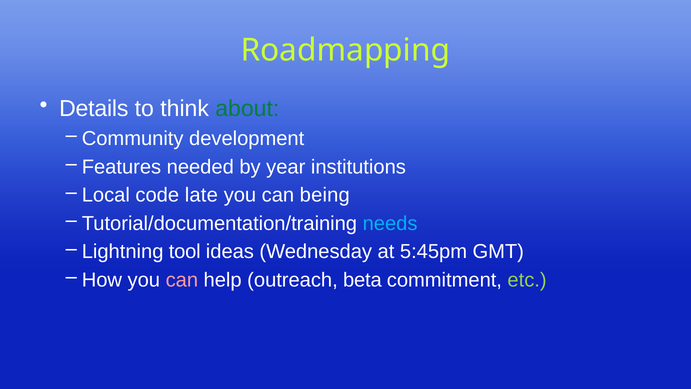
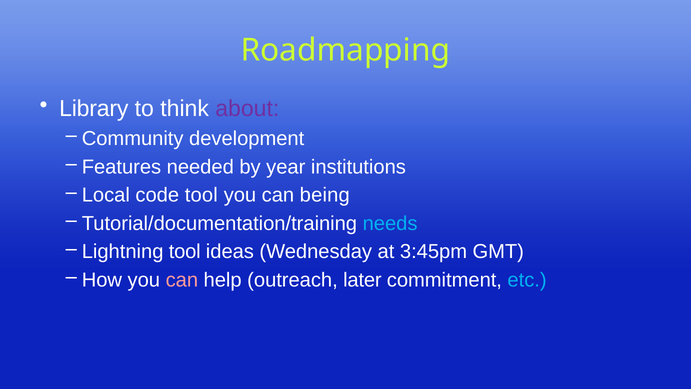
Details: Details -> Library (94, 109)
about colour: green -> purple (247, 109)
code late: late -> tool (201, 195)
5:45pm: 5:45pm -> 3:45pm (433, 251)
beta: beta -> later (362, 280)
etc colour: light green -> light blue (527, 280)
